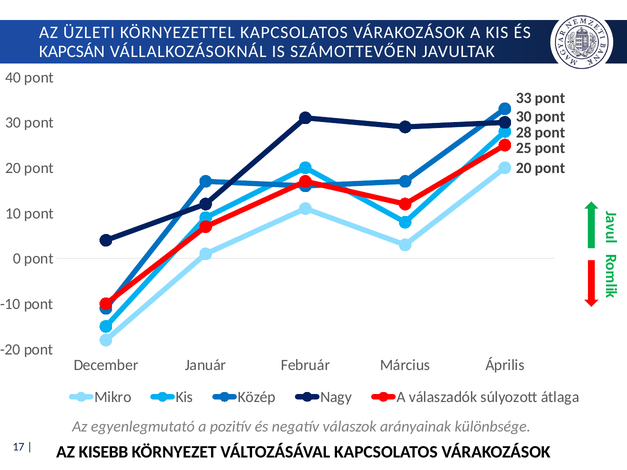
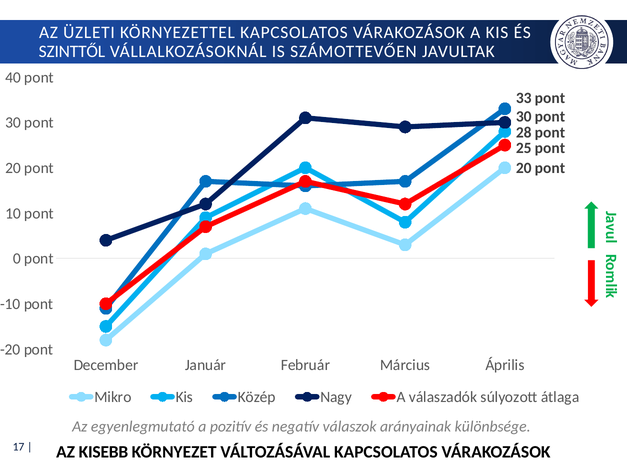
KAPCSÁN: KAPCSÁN -> SZINTTŐL (72, 52)
